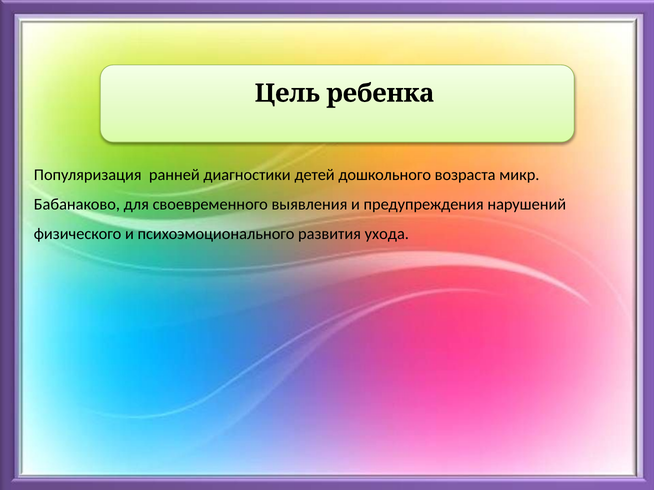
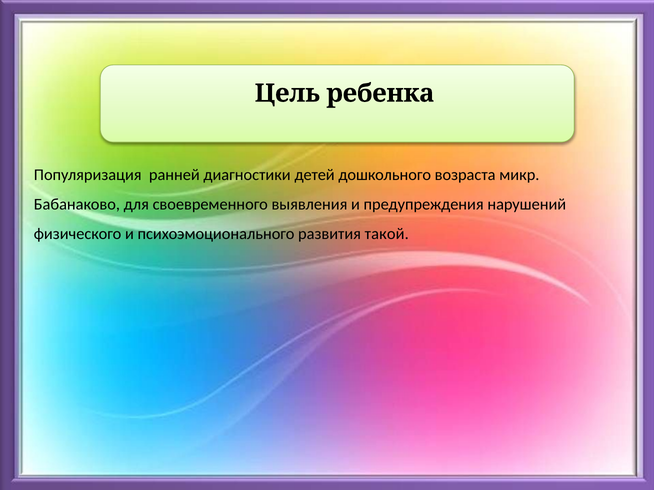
ухода: ухода -> такой (387, 234)
